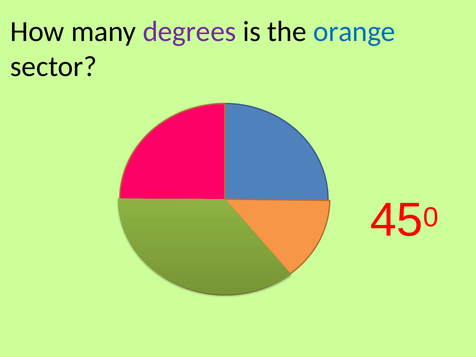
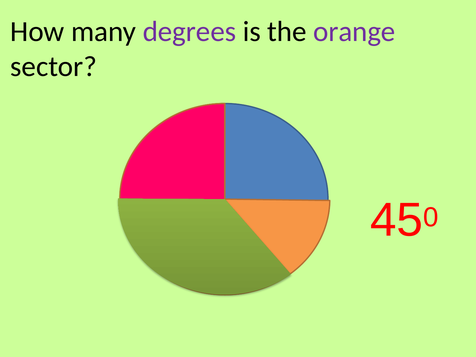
orange colour: blue -> purple (354, 32)
